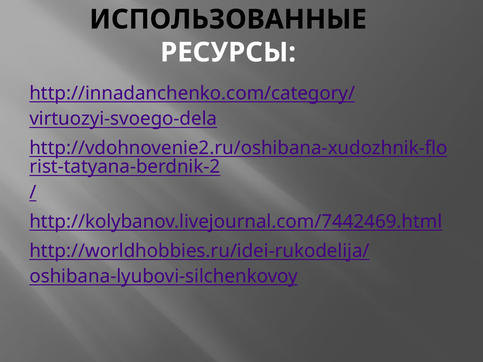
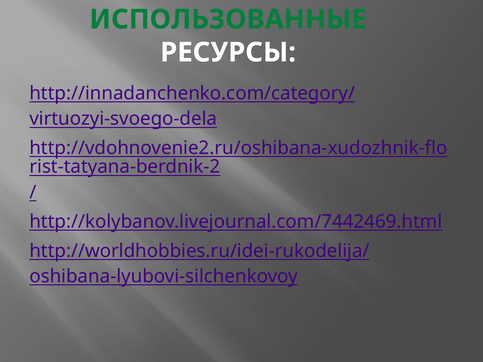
ИСПОЛЬЗОВАННЫЕ colour: black -> green (228, 19)
